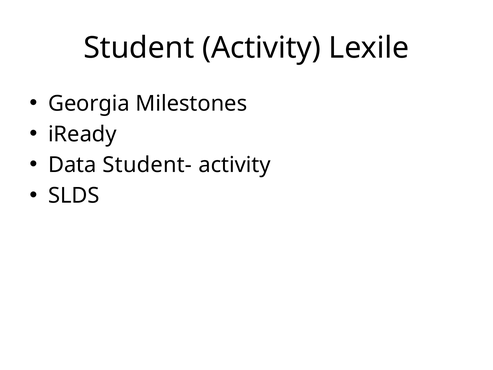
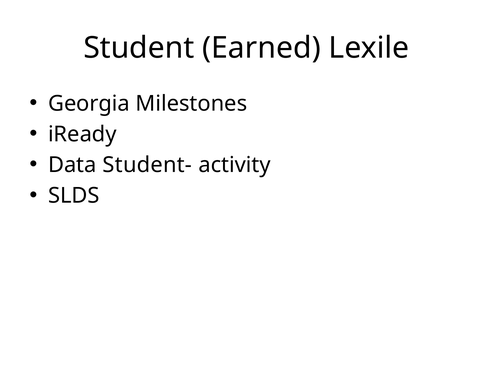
Student Activity: Activity -> Earned (261, 48)
